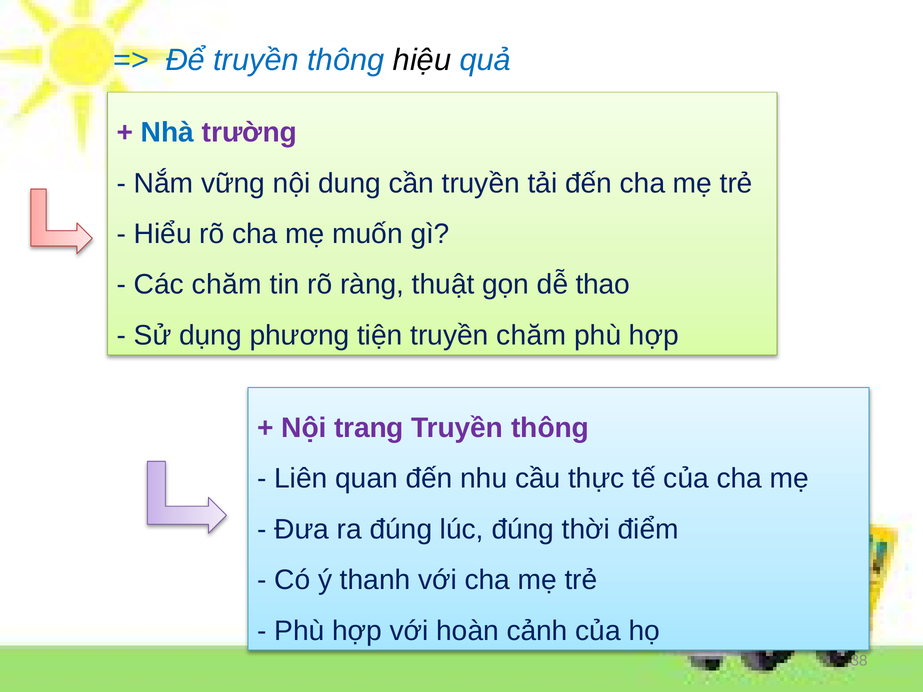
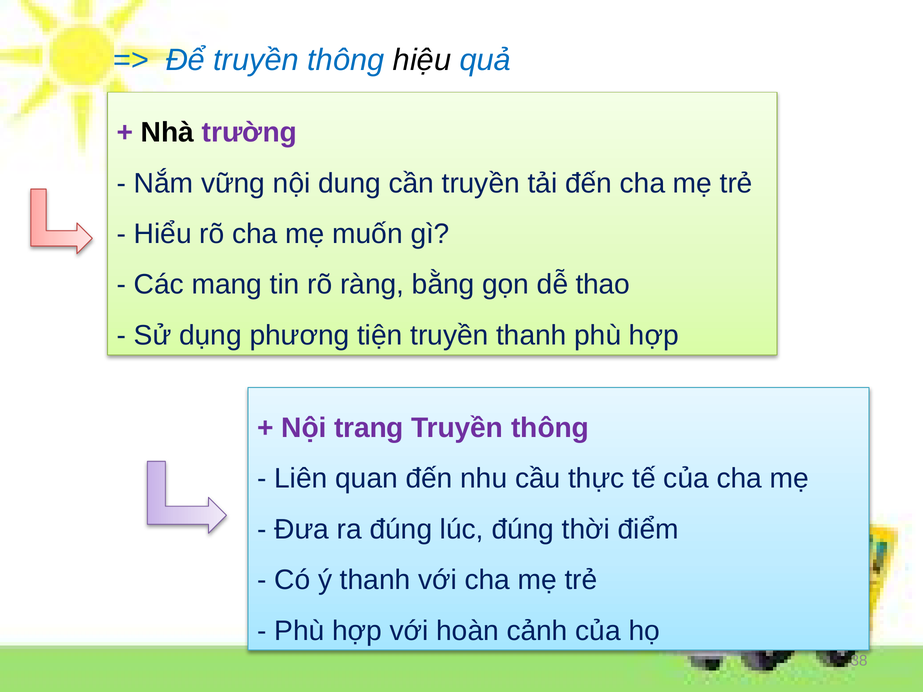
Nhà colour: blue -> black (167, 133)
Các chăm: chăm -> mang (227, 285)
thuật: thuật -> bằng (443, 285)
truyền chăm: chăm -> thanh (531, 336)
